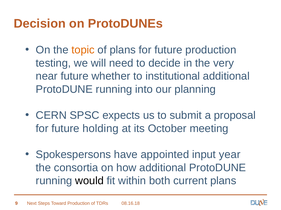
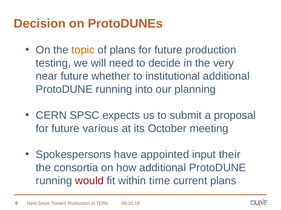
holding: holding -> various (101, 129)
year: year -> their (230, 155)
would colour: black -> red (89, 181)
both: both -> time (160, 181)
